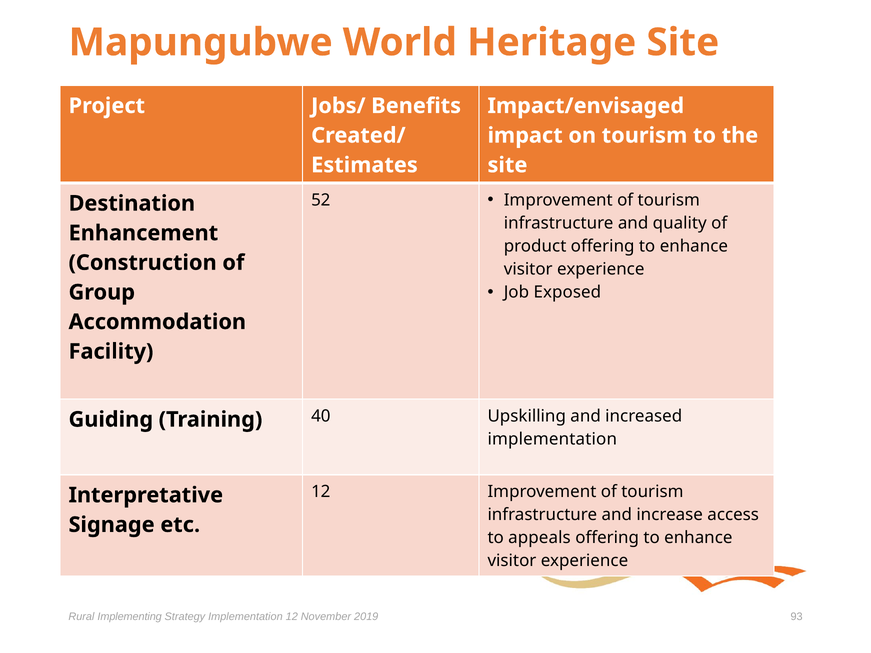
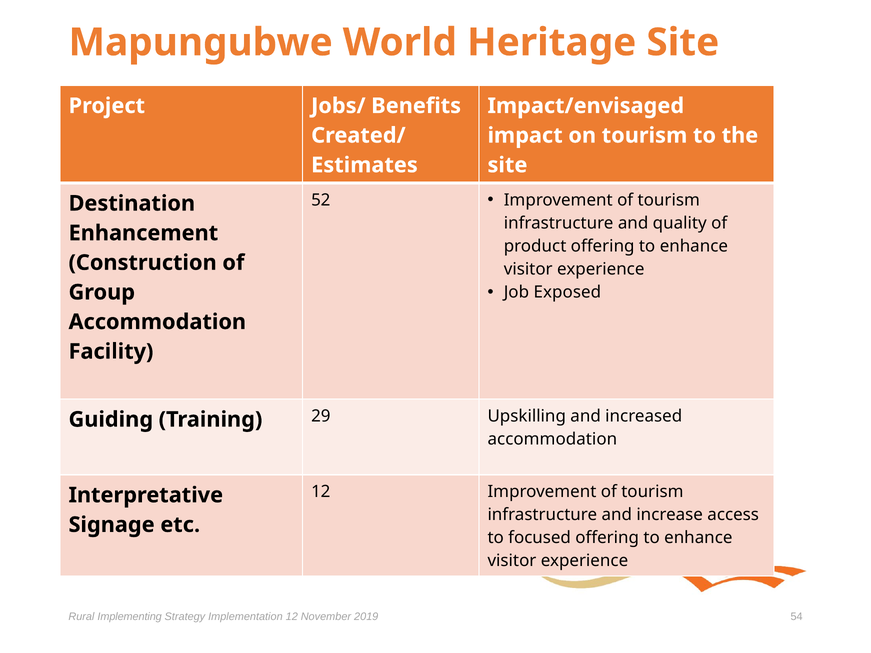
40: 40 -> 29 (321, 416)
implementation: implementation -> accommodation (552, 439)
appeals: appeals -> focused (540, 538)
93: 93 -> 54 (797, 617)
